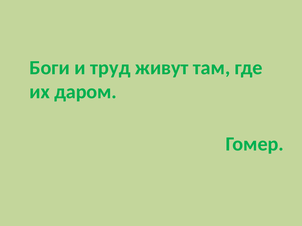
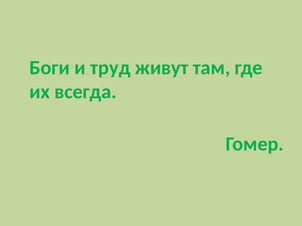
даром: даром -> всегда (86, 92)
